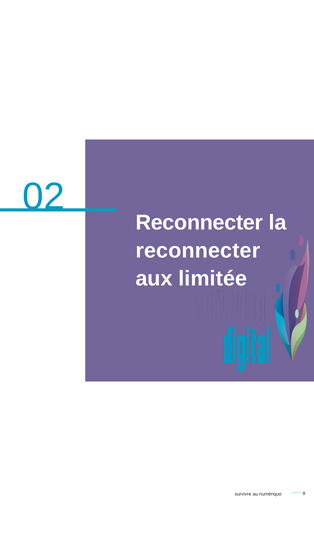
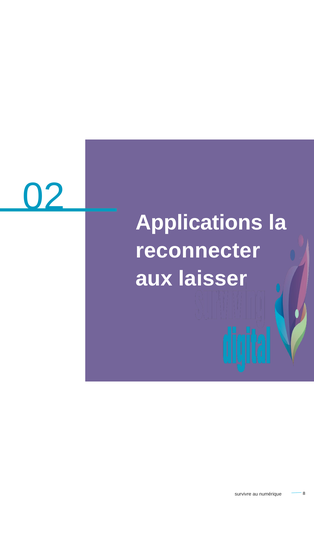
Reconnecter: Reconnecter -> Applications (199, 222)
limitée: limitée -> laisser (213, 278)
